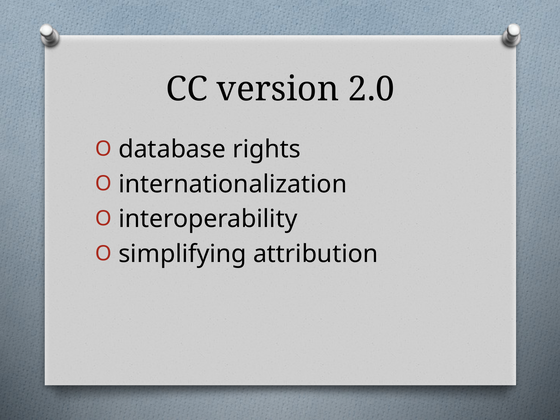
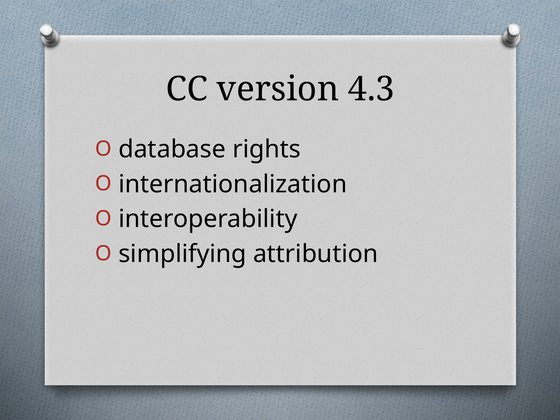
2.0: 2.0 -> 4.3 (371, 89)
